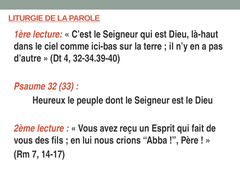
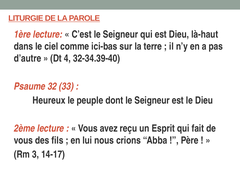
7: 7 -> 3 (36, 154)
